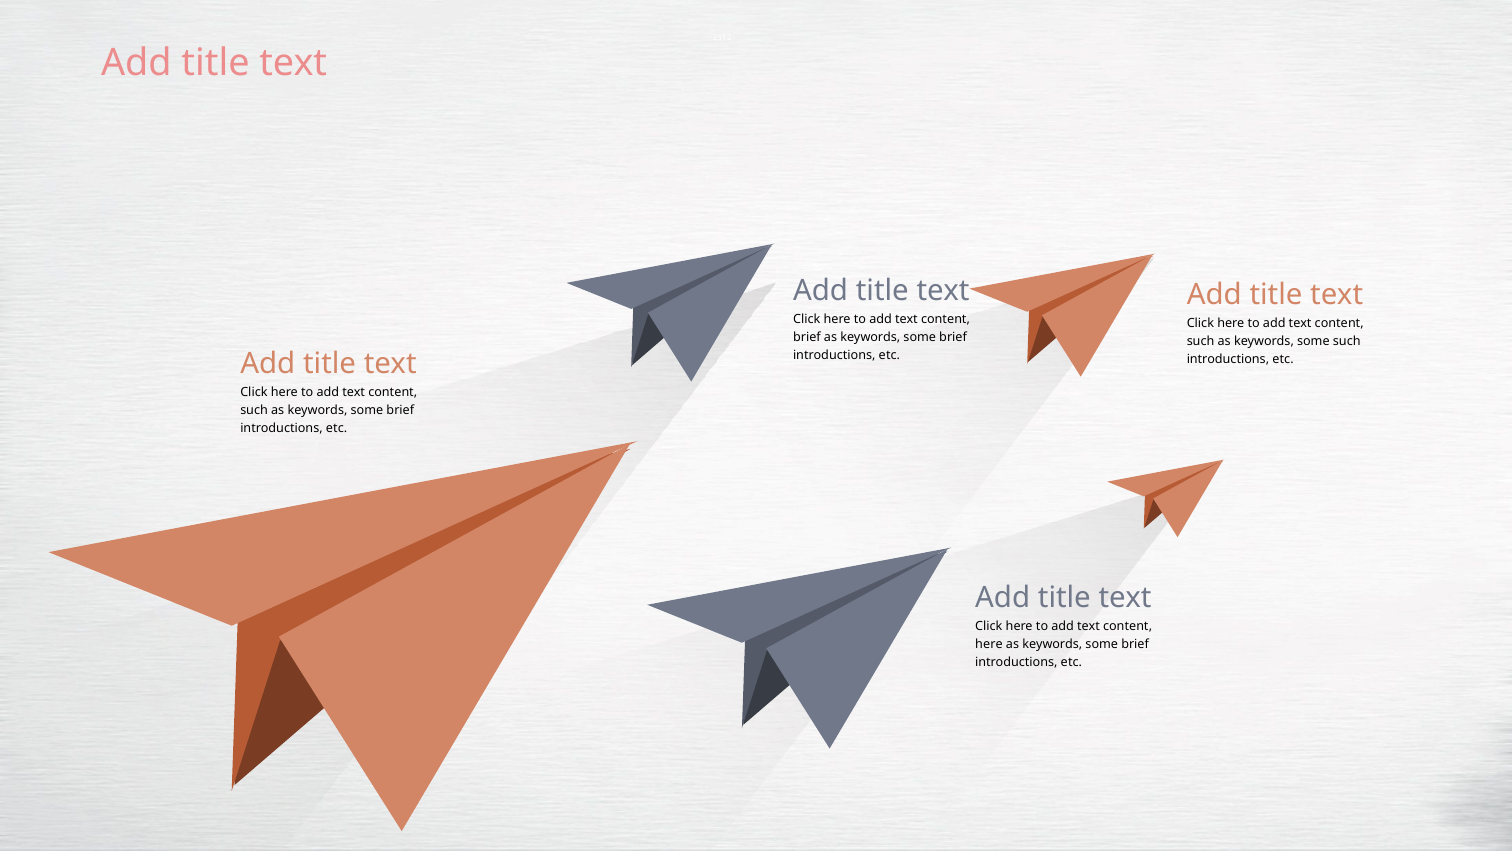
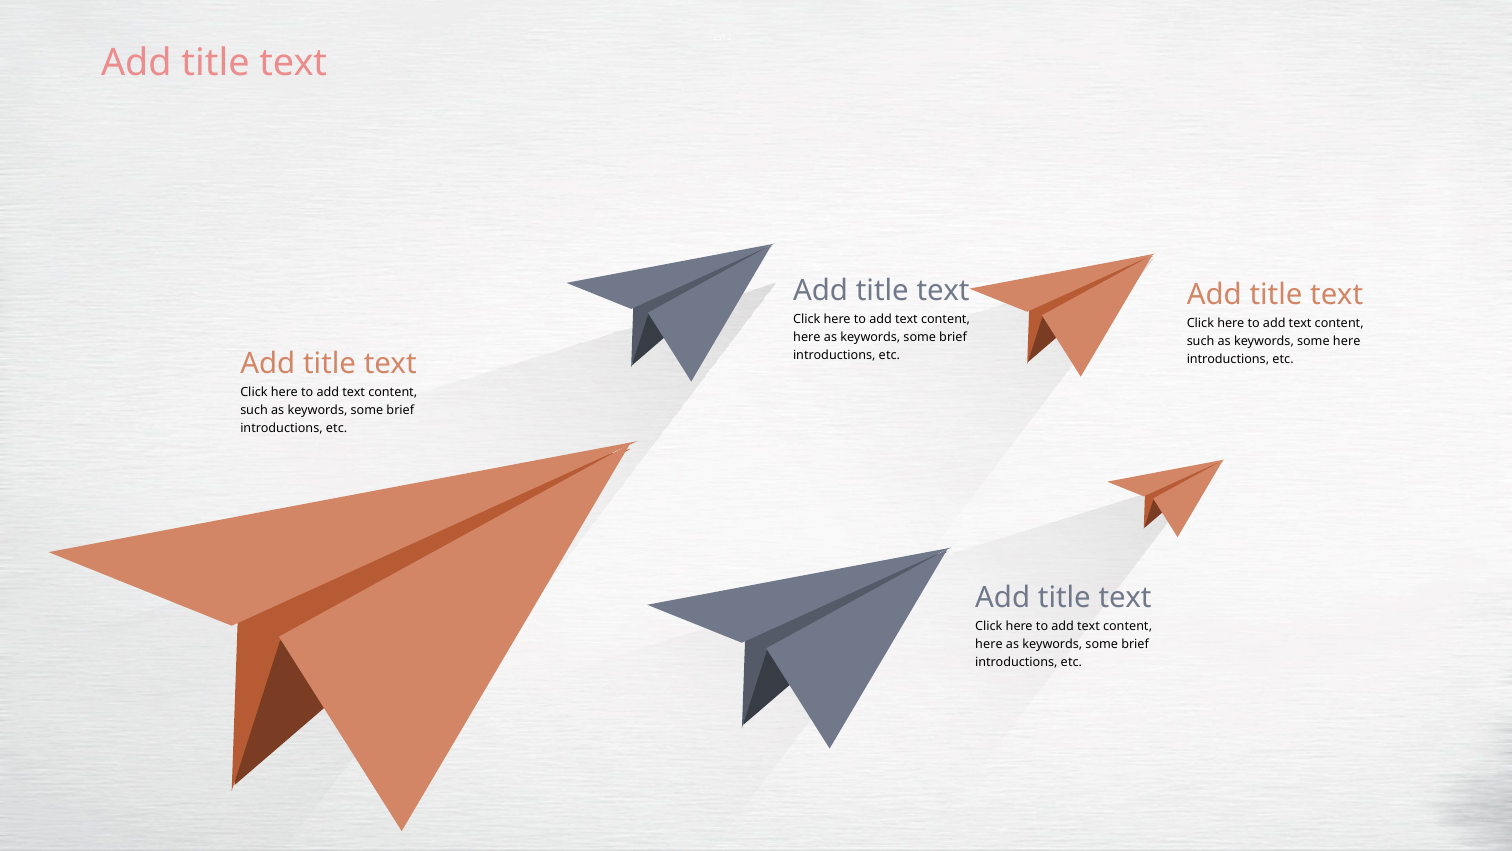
brief: brief -> here (807, 338)
some such: such -> here (1347, 341)
